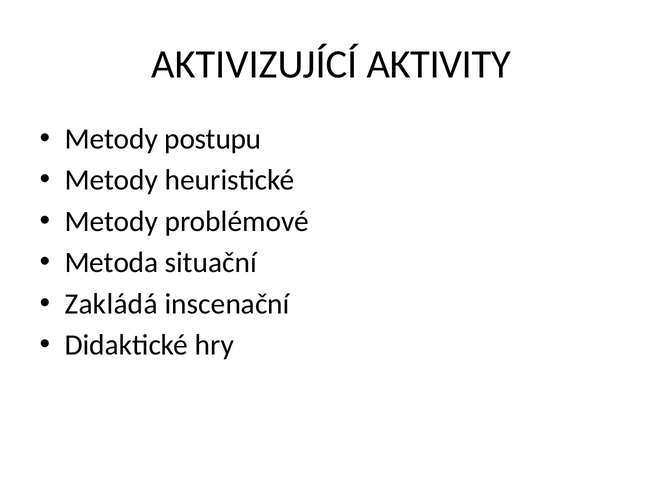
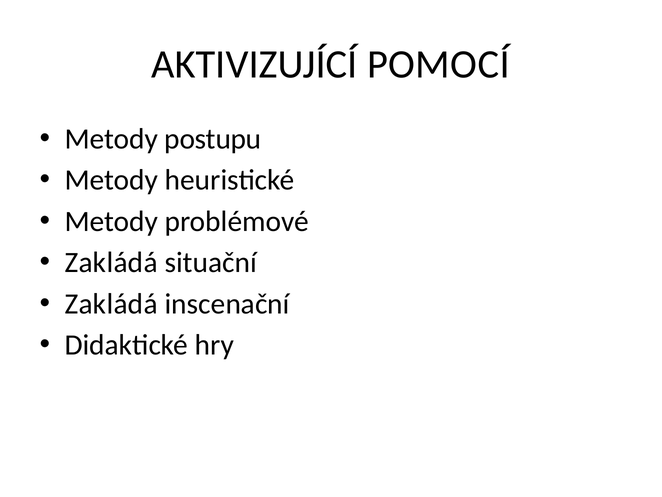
AKTIVITY: AKTIVITY -> POMOCÍ (438, 64)
Metoda: Metoda -> Zakládá (111, 262)
